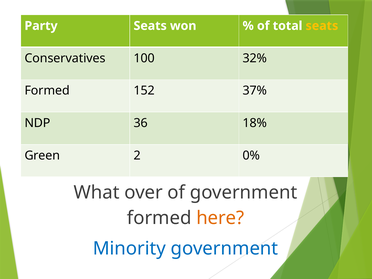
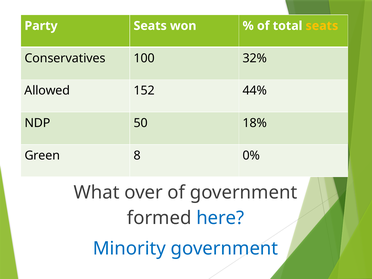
Formed: Formed -> Allowed (47, 91)
37%: 37% -> 44% (255, 91)
36: 36 -> 50 (141, 123)
2: 2 -> 8 (137, 155)
here colour: orange -> blue (220, 218)
